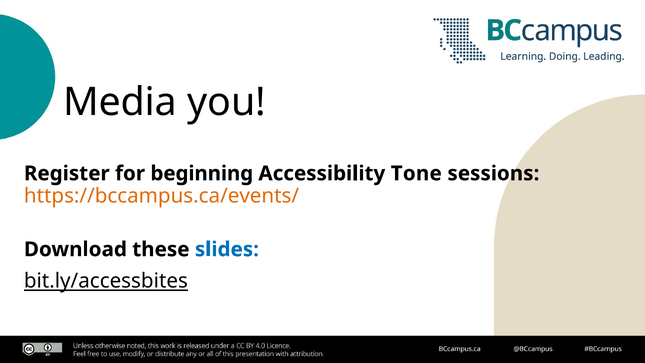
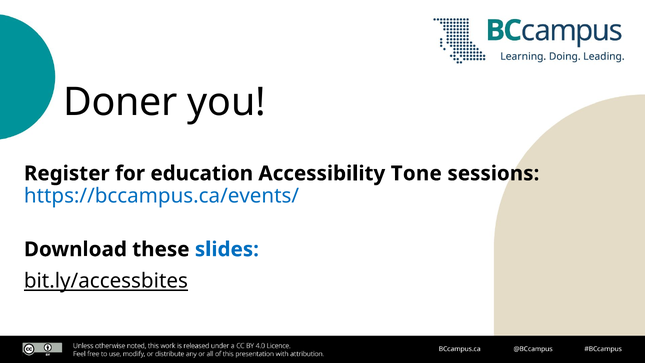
Media: Media -> Doner (120, 102)
beginning: beginning -> education (202, 173)
https://bccampus.ca/events/ colour: orange -> blue (162, 196)
